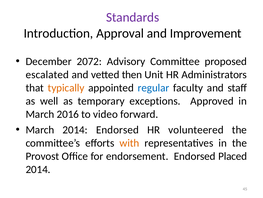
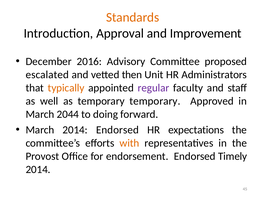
Standards colour: purple -> orange (133, 17)
2072: 2072 -> 2016 (89, 61)
regular colour: blue -> purple (153, 88)
temporary exceptions: exceptions -> temporary (155, 101)
2016: 2016 -> 2044 (68, 114)
video: video -> doing (106, 114)
volunteered: volunteered -> expectations (196, 129)
Placed: Placed -> Timely (233, 156)
